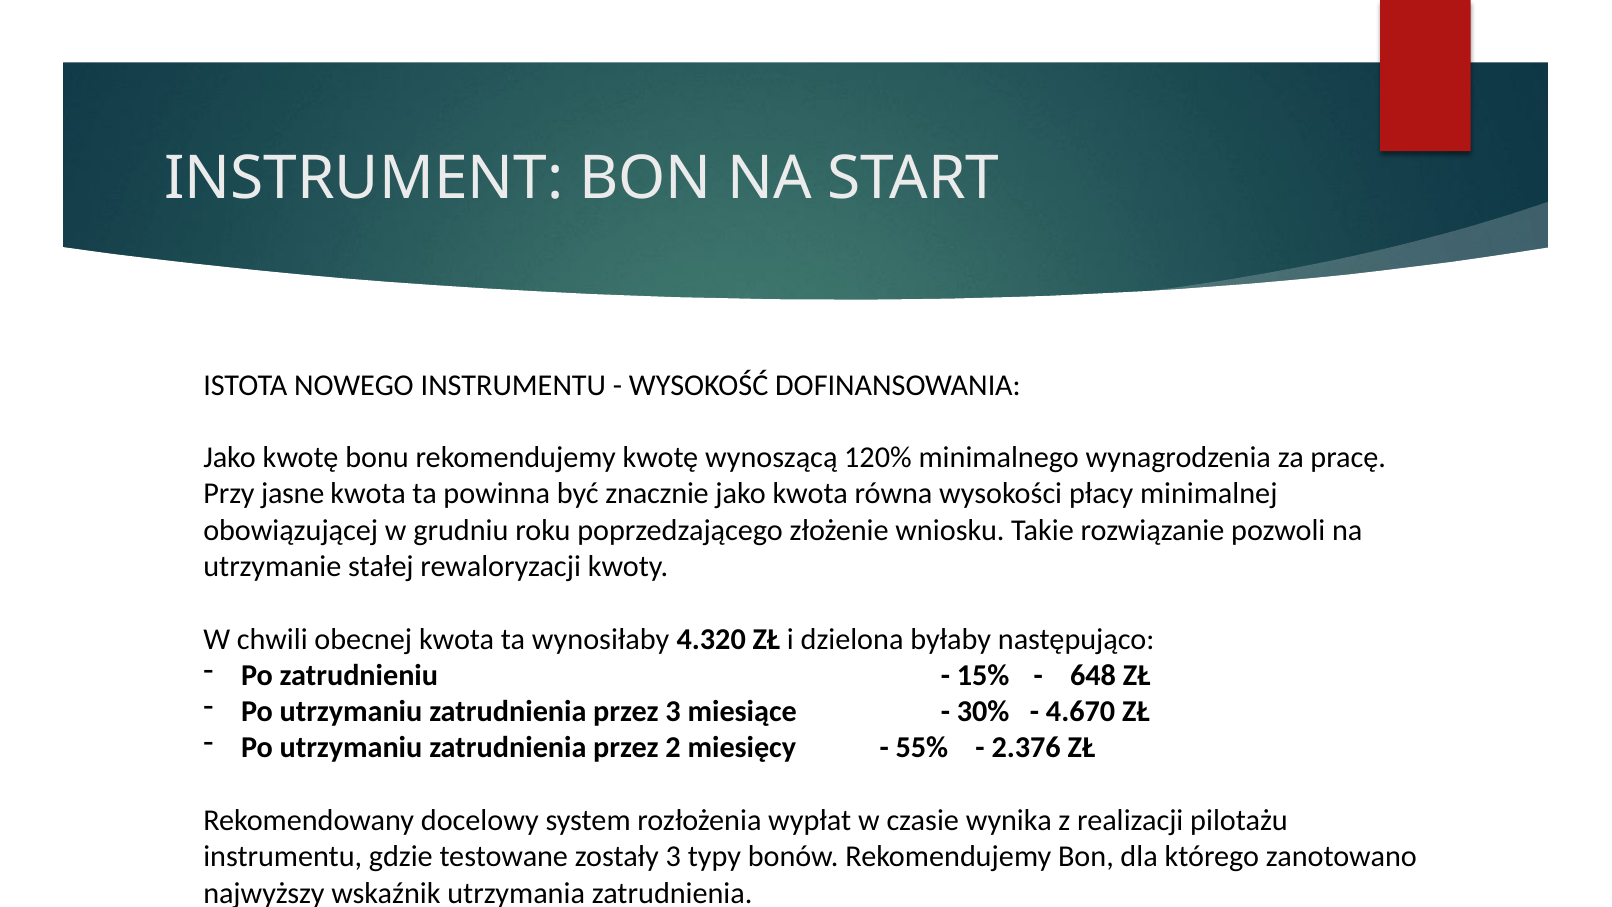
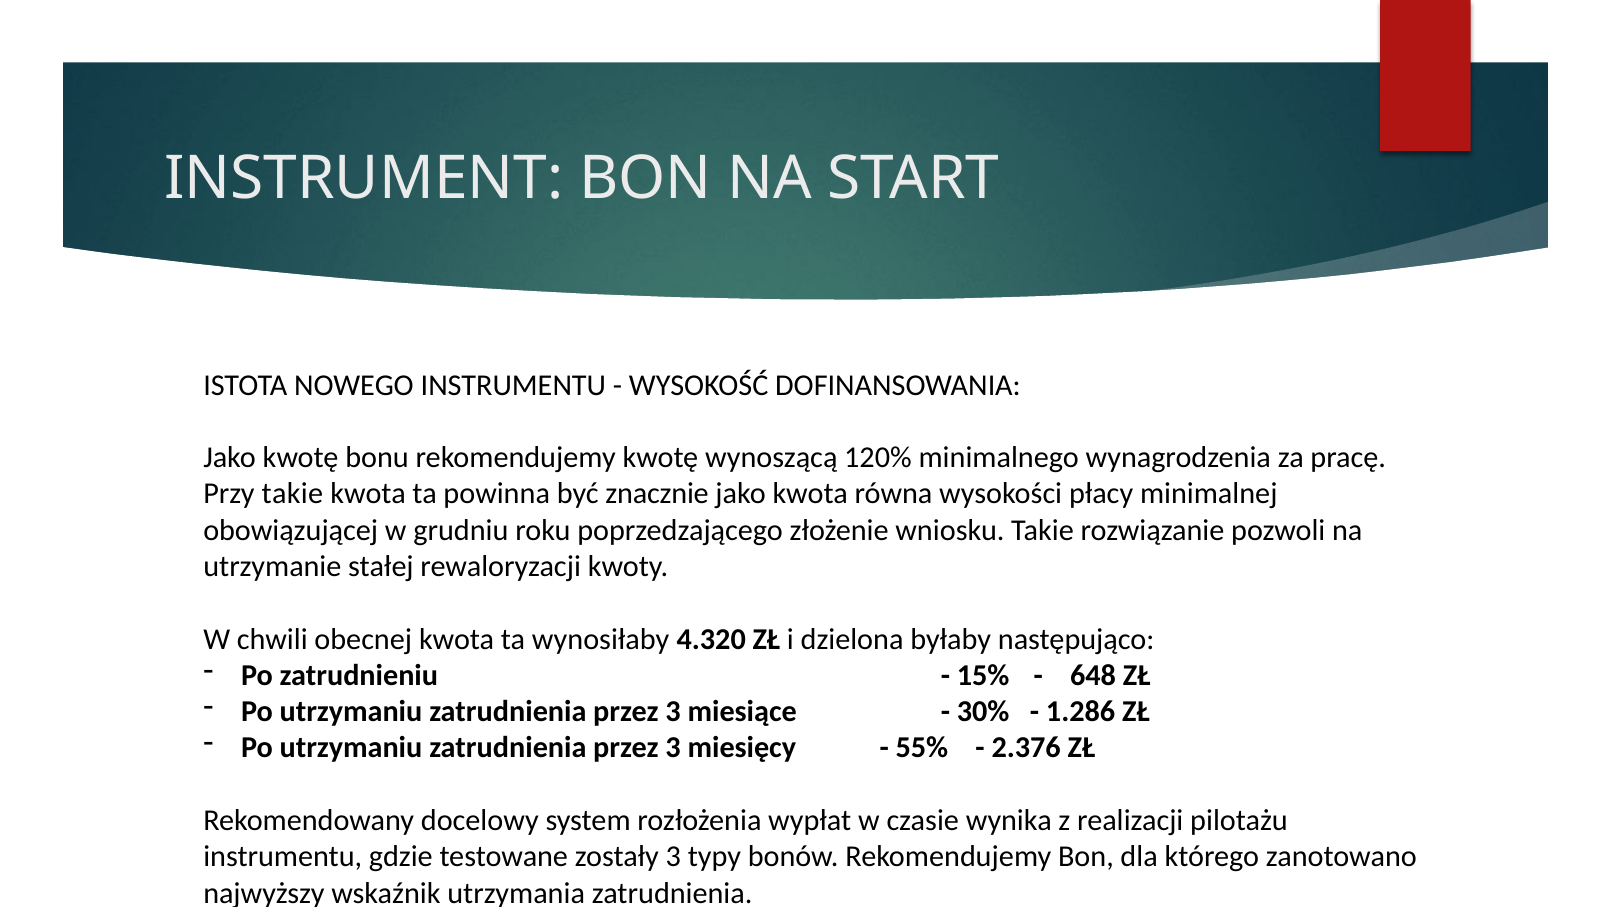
Przy jasne: jasne -> takie (292, 494)
4.670: 4.670 -> 1.286 (1081, 711)
2: 2 -> 3 (673, 748)
